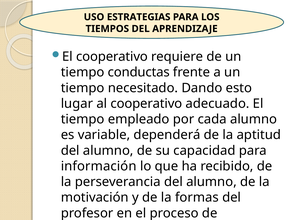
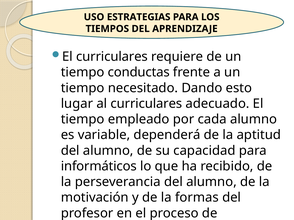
El cooperativo: cooperativo -> curriculares (112, 57)
al cooperativo: cooperativo -> curriculares (146, 104)
información: información -> informáticos (99, 167)
